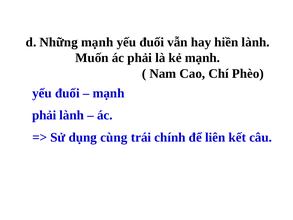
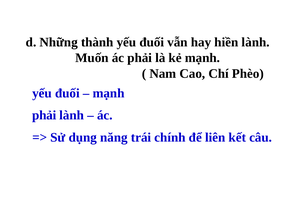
Những mạnh: mạnh -> thành (97, 42)
cùng: cùng -> năng (114, 137)
